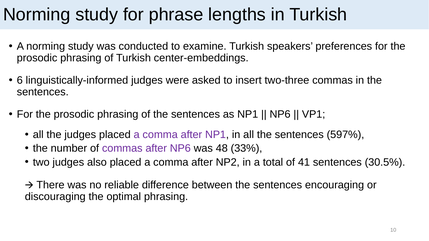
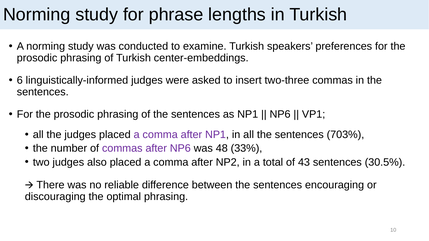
597%: 597% -> 703% (345, 135)
41: 41 -> 43 (304, 162)
